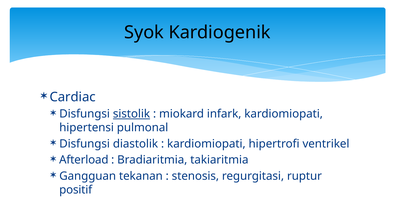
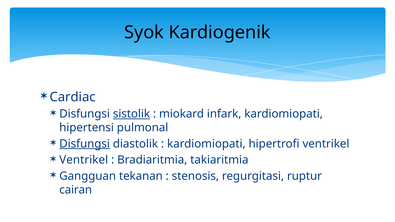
Disfungsi underline: none -> present (85, 144)
Afterload: Afterload -> Ventrikel (84, 160)
positif: positif -> cairan (76, 190)
